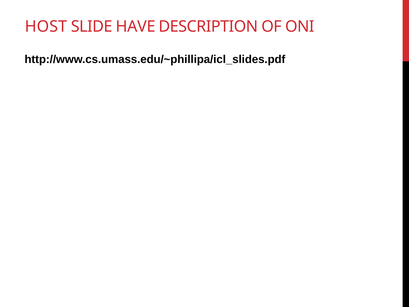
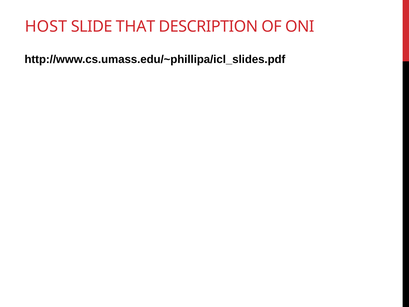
HAVE: HAVE -> THAT (135, 26)
